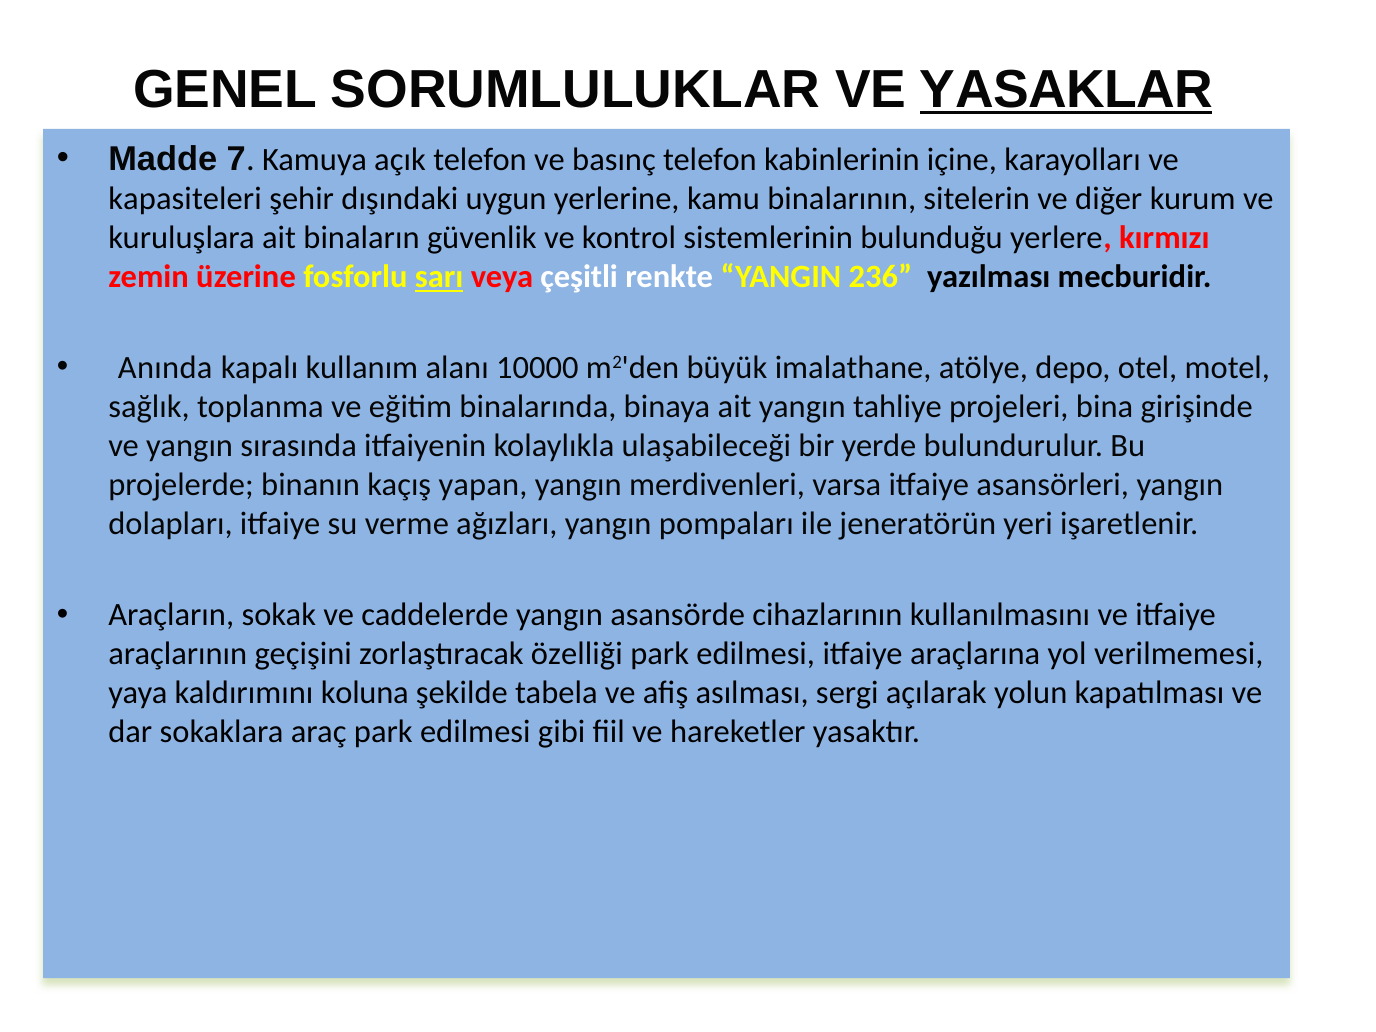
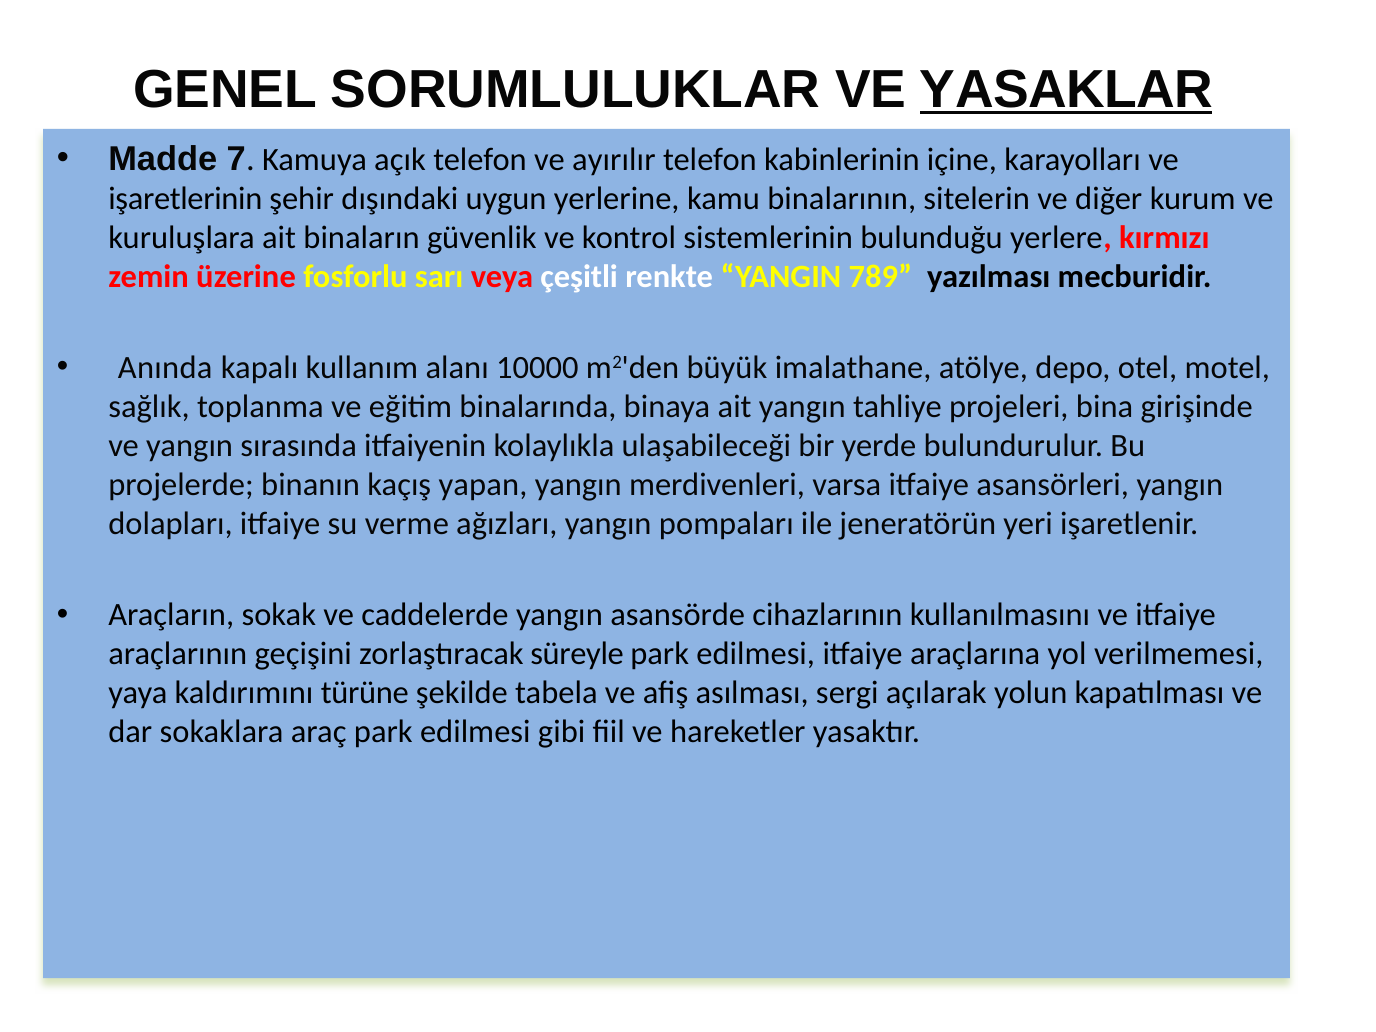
basınç: basınç -> ayırılır (614, 160)
kapasiteleri: kapasiteleri -> işaretlerinin (185, 199)
sarı underline: present -> none (439, 277)
236: 236 -> 789 (880, 277)
özelliği: özelliği -> süreyle (577, 654)
koluna: koluna -> türüne (365, 693)
